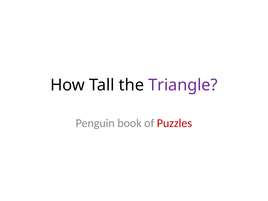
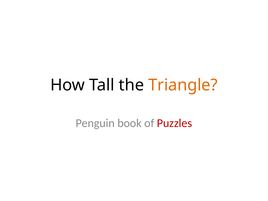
Triangle colour: purple -> orange (183, 85)
